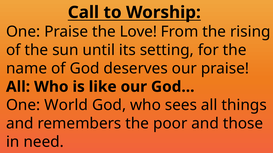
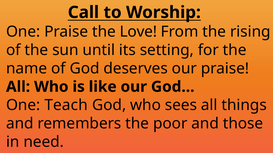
World: World -> Teach (66, 105)
